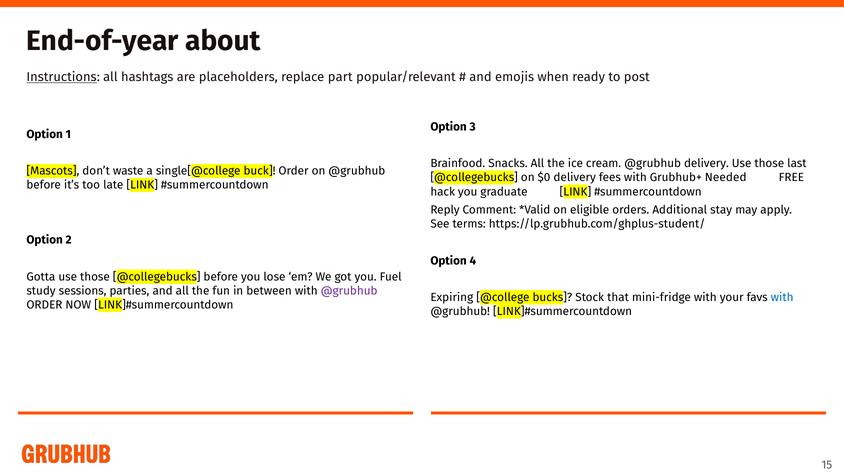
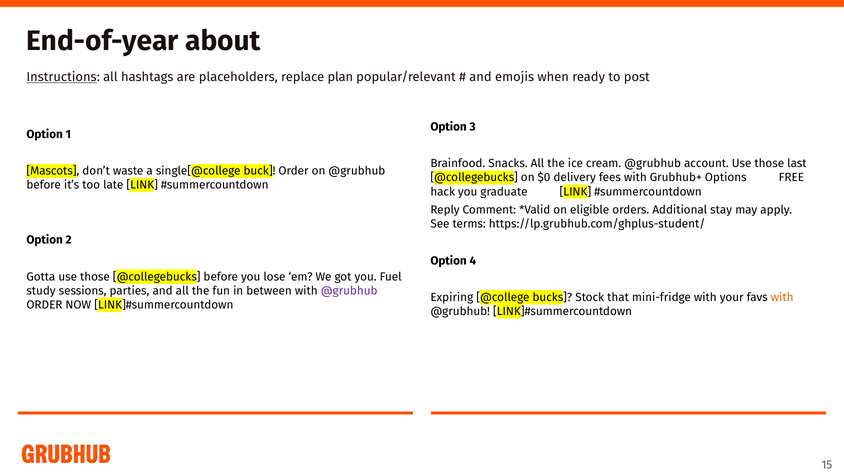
part: part -> plan (340, 77)
@grubhub delivery: delivery -> account (706, 163)
Needed: Needed -> Options (726, 177)
with colour: blue -> orange (782, 297)
